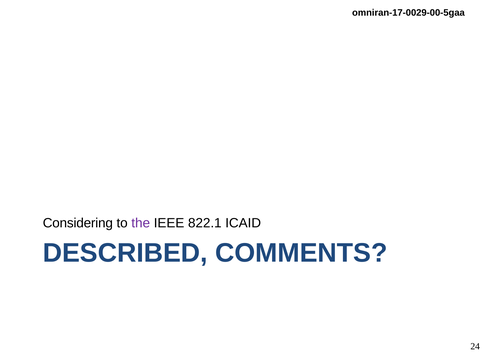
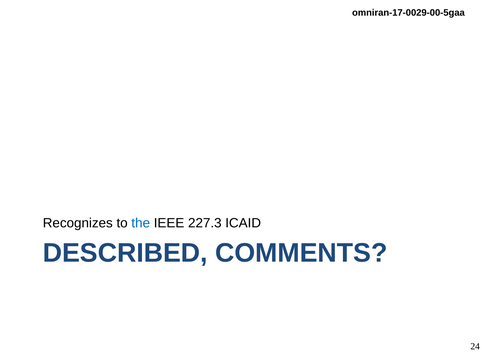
Considering: Considering -> Recognizes (78, 223)
the colour: purple -> blue (141, 223)
822.1: 822.1 -> 227.3 (205, 223)
